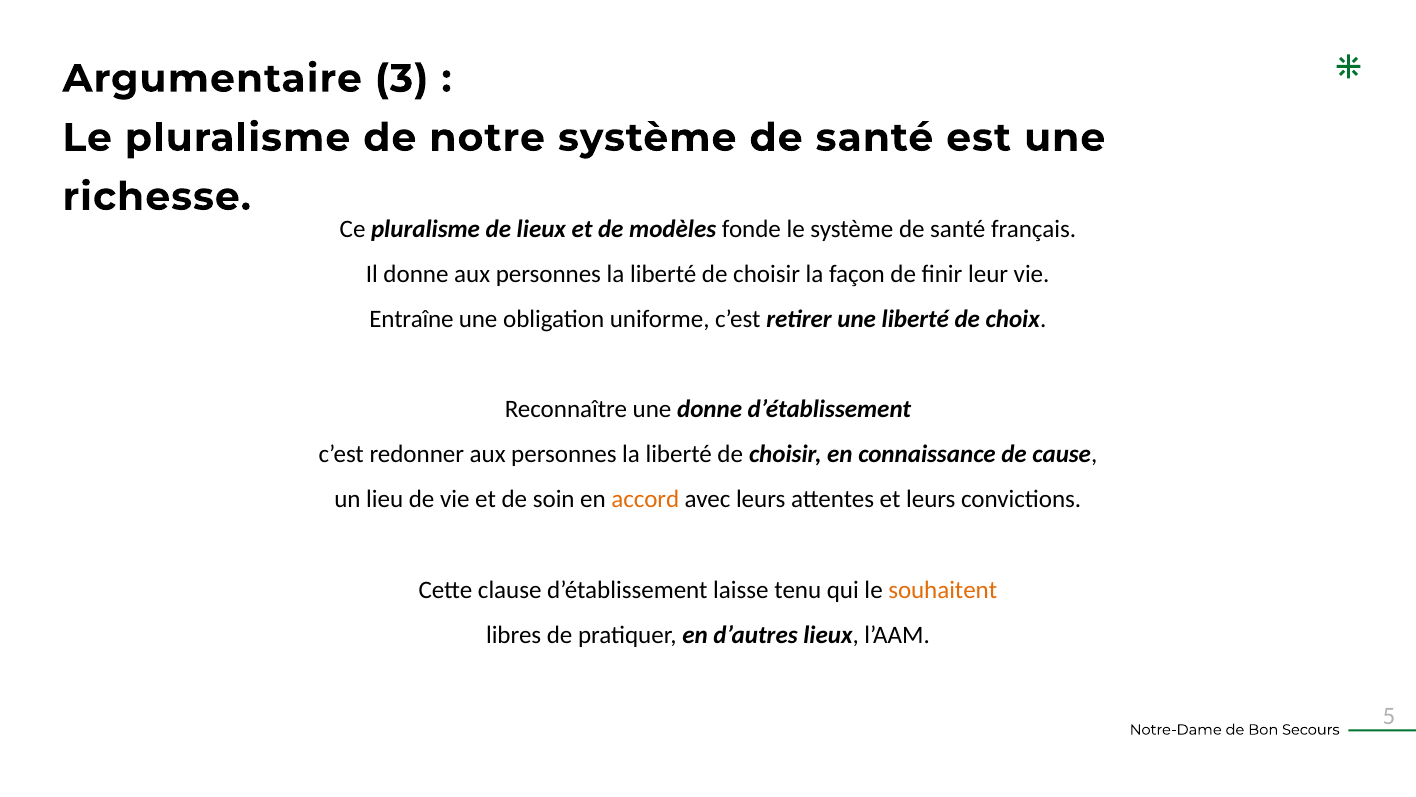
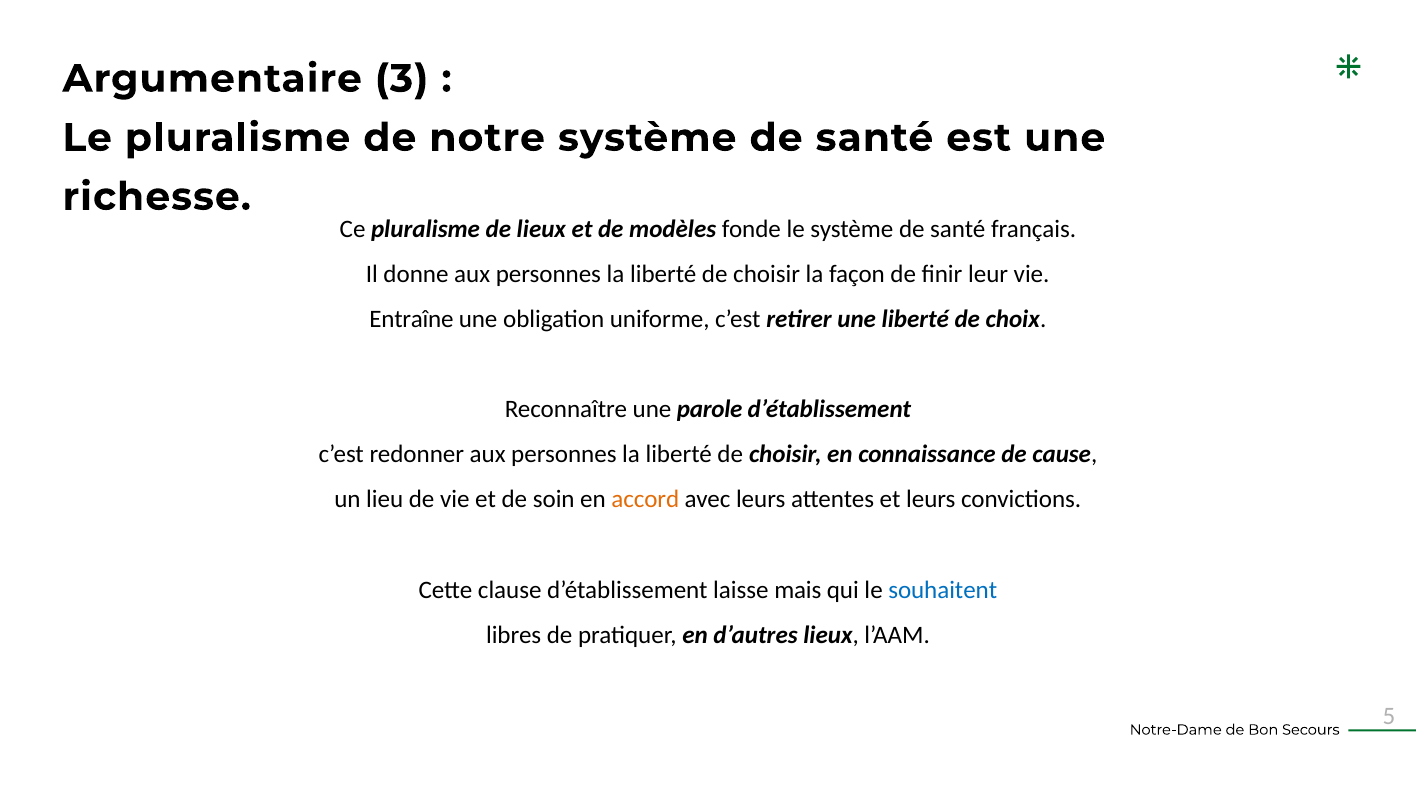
une donne: donne -> parole (710, 409)
tenu: tenu -> mais (798, 589)
souhaitent colour: orange -> blue (943, 589)
